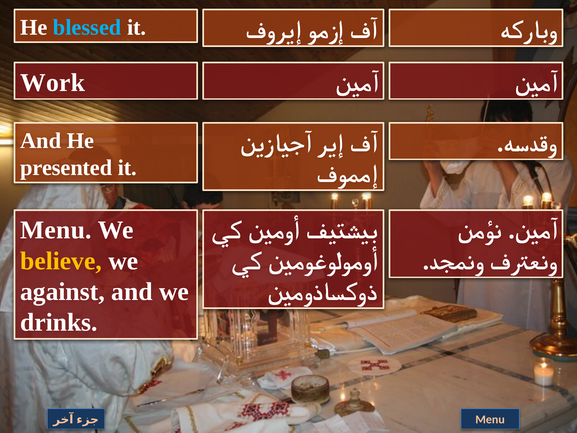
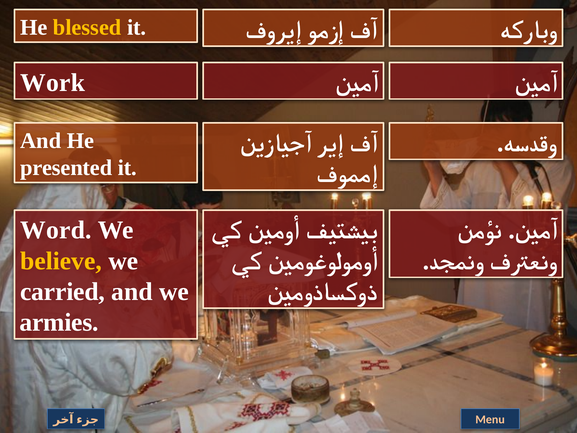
blessed colour: light blue -> yellow (87, 27)
Menu: Menu -> Word (56, 230)
against: against -> carried (63, 292)
drinks: drinks -> armies (59, 322)
